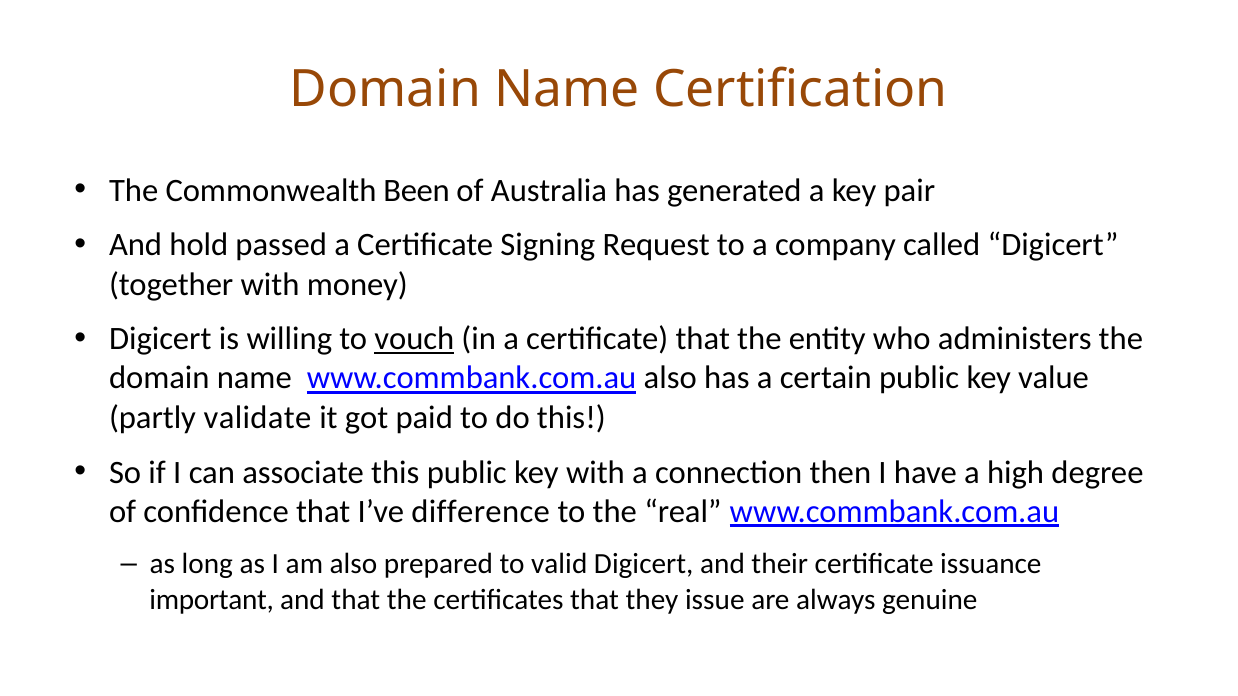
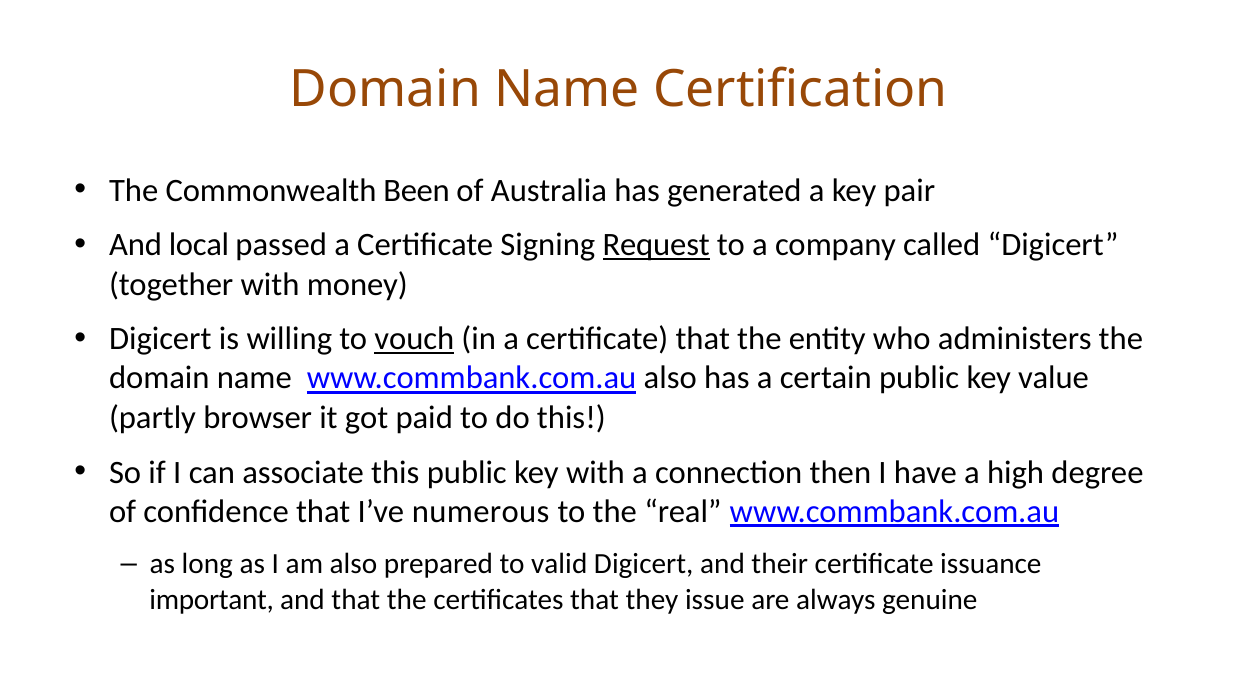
hold: hold -> local (199, 245)
Request underline: none -> present (656, 245)
validate: validate -> browser (258, 418)
difference: difference -> numerous (481, 512)
